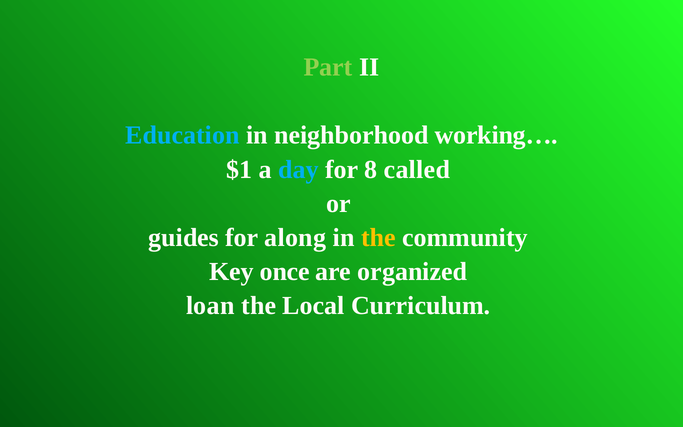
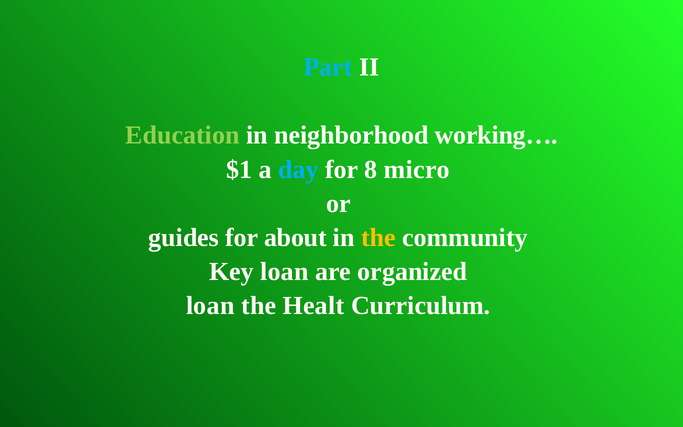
Part colour: light green -> light blue (328, 67)
Education colour: light blue -> light green (183, 135)
called: called -> micro (417, 169)
along: along -> about (295, 238)
Key once: once -> loan (284, 272)
Local: Local -> Healt (313, 306)
